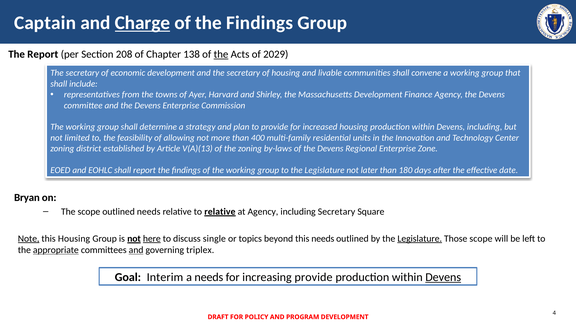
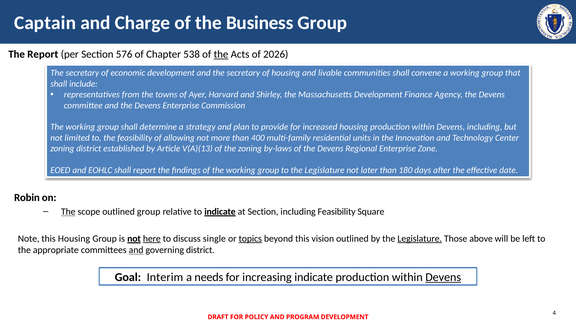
Charge underline: present -> none (142, 23)
of the Findings: Findings -> Business (260, 23)
208: 208 -> 576 (124, 54)
138: 138 -> 538 (192, 54)
2029: 2029 -> 2026 (276, 54)
Bryan: Bryan -> Robin (27, 198)
The underline: none -> present (68, 212)
outlined needs: needs -> group (149, 212)
to relative: relative -> indicate (220, 212)
at Agency: Agency -> Section (263, 212)
including Secretary: Secretary -> Feasibility (337, 212)
Note underline: present -> none (29, 239)
topics underline: none -> present (250, 239)
this needs: needs -> vision (323, 239)
Those scope: scope -> above (481, 239)
appropriate underline: present -> none (56, 250)
governing triplex: triplex -> district (200, 250)
increasing provide: provide -> indicate (314, 277)
